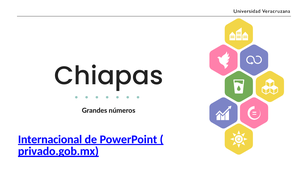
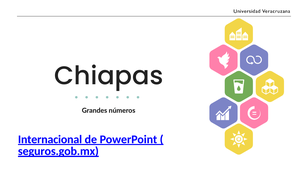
privado.gob.mx: privado.gob.mx -> seguros.gob.mx (58, 152)
